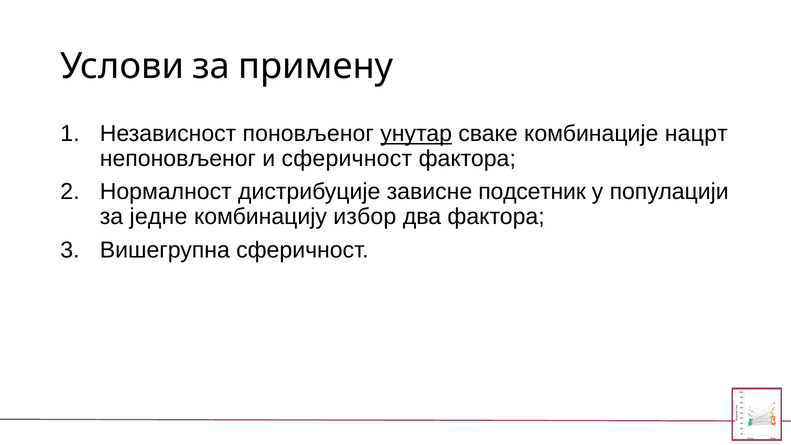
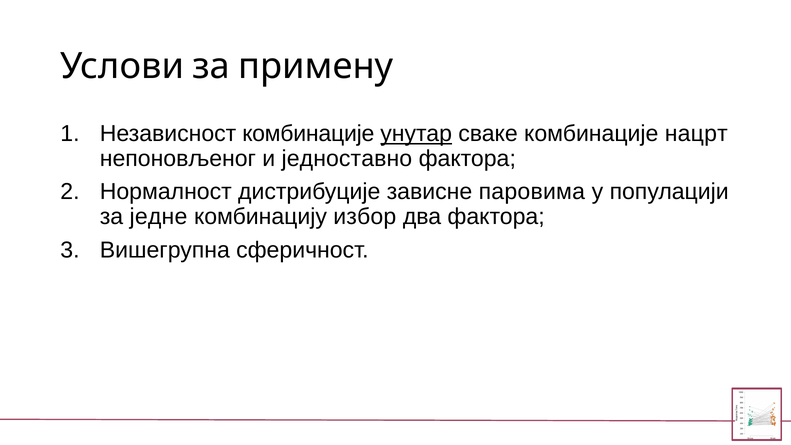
Независност поновљеног: поновљеног -> комбинације (308, 134)
и сферичност: сферичност -> једноставно (347, 159)
подсетник: подсетник -> паровима (532, 192)
